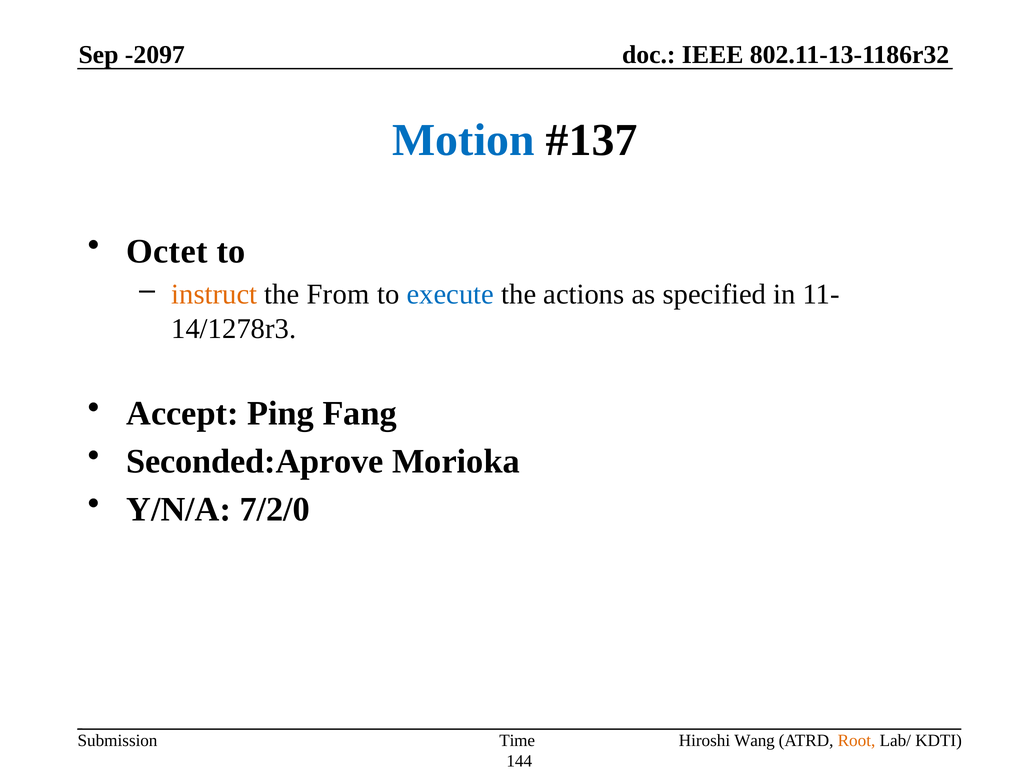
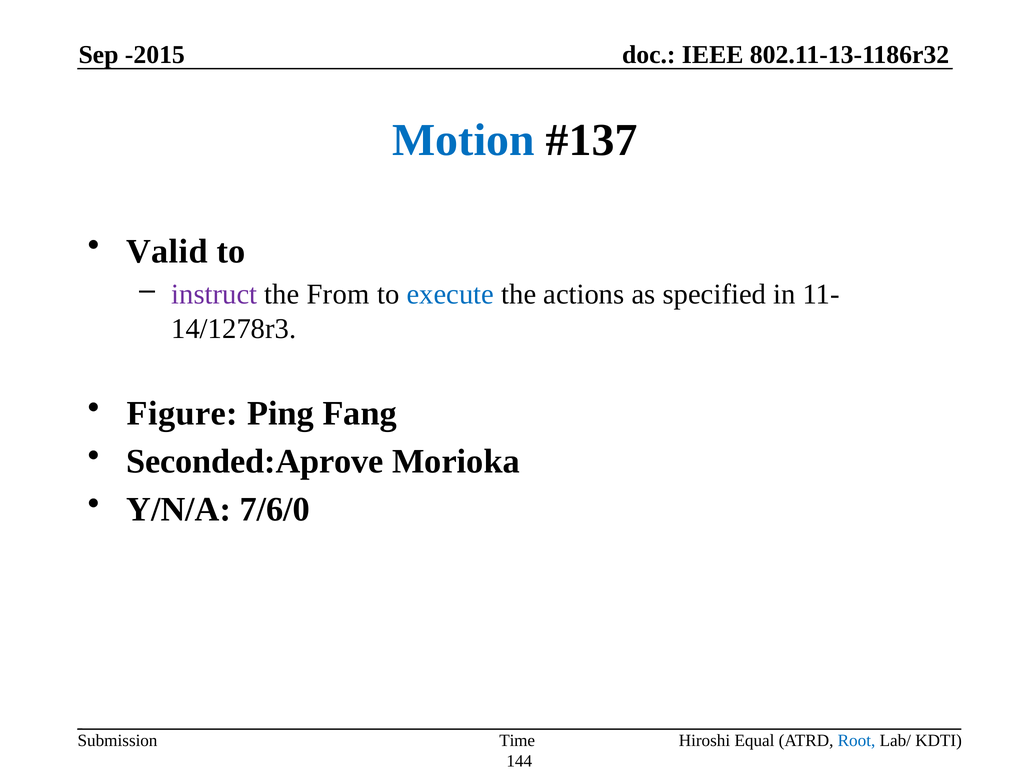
-2097: -2097 -> -2015 (155, 55)
Octet: Octet -> Valid (167, 251)
instruct colour: orange -> purple (214, 294)
Accept: Accept -> Figure (182, 414)
7/2/0: 7/2/0 -> 7/6/0 (275, 510)
Wang: Wang -> Equal (754, 741)
Root colour: orange -> blue (857, 741)
